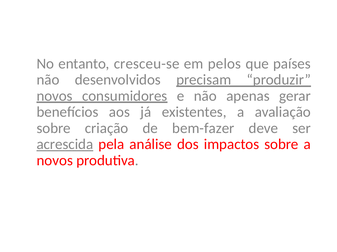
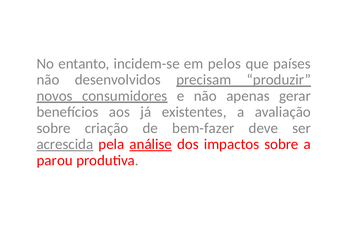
cresceu-se: cresceu-se -> incidem-se (147, 64)
análise underline: none -> present (151, 145)
novos: novos -> parou (55, 161)
